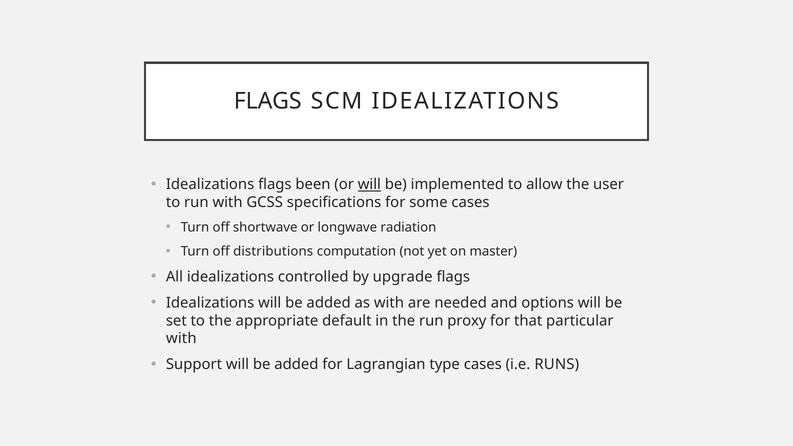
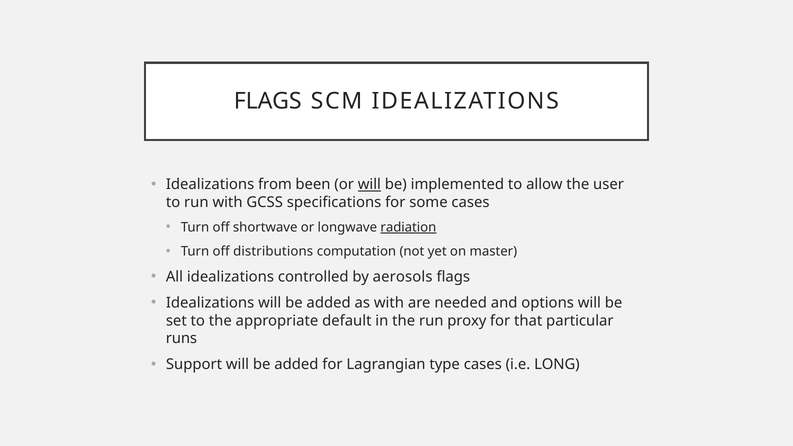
Idealizations flags: flags -> from (275, 185)
radiation underline: none -> present (408, 227)
upgrade: upgrade -> aerosols (403, 277)
with: with -> runs (181, 338)
RUNS: RUNS -> LONG (557, 365)
